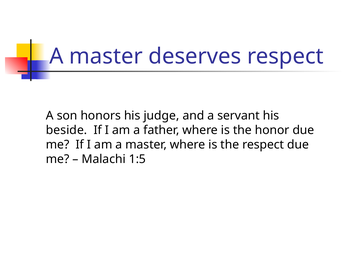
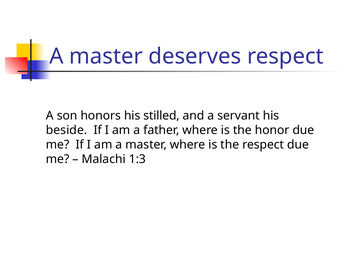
judge: judge -> stilled (162, 116)
1:5: 1:5 -> 1:3 (137, 159)
